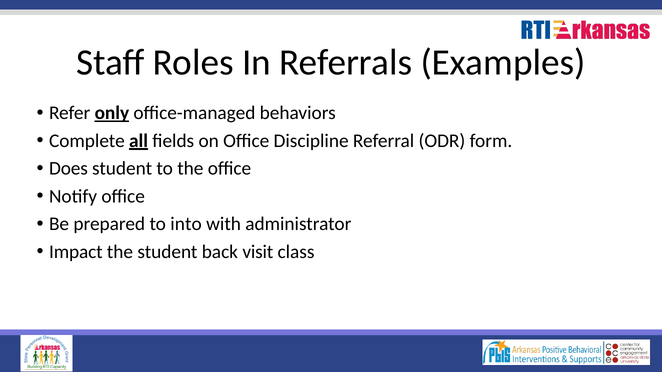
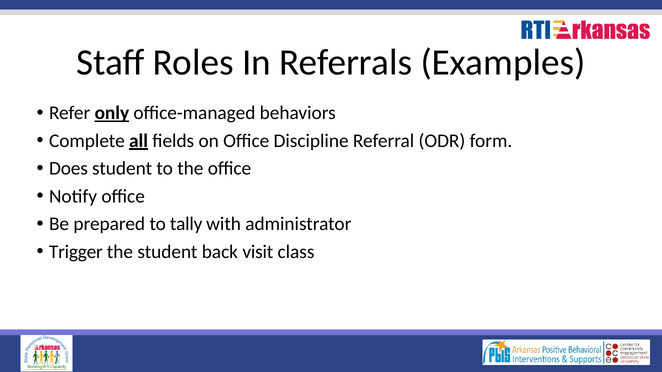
into: into -> tally (186, 224)
Impact: Impact -> Trigger (76, 252)
